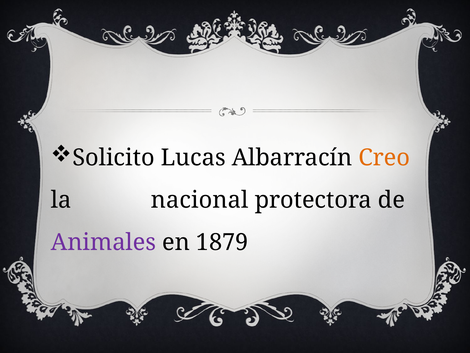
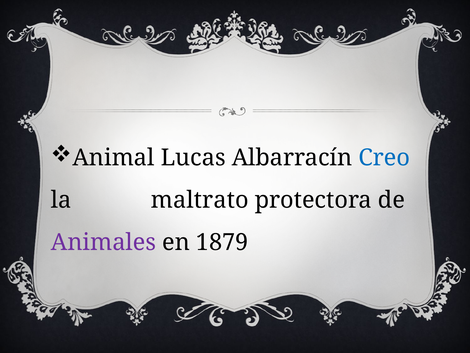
Solicito: Solicito -> Animal (113, 158)
Creo colour: orange -> blue (384, 158)
nacional: nacional -> maltrato (200, 200)
